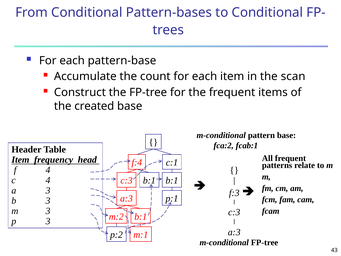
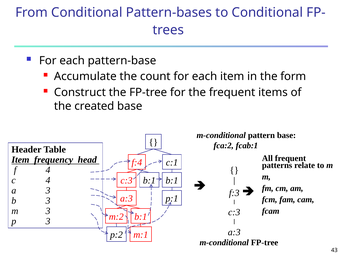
scan: scan -> form (293, 76)
